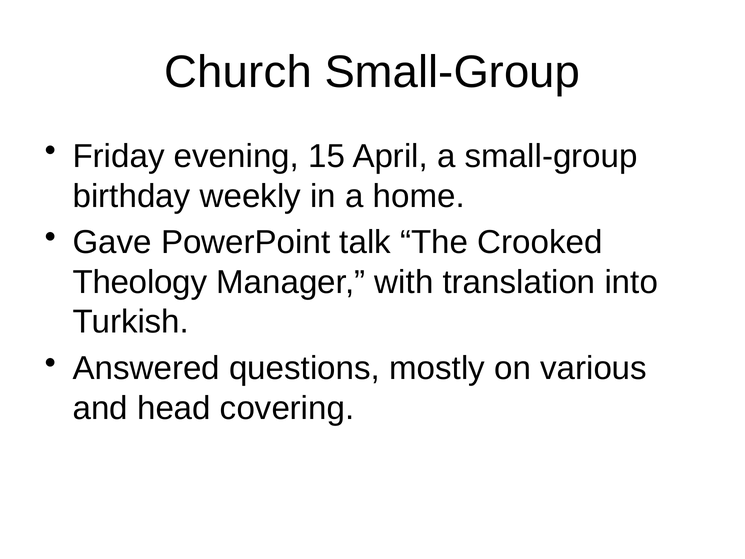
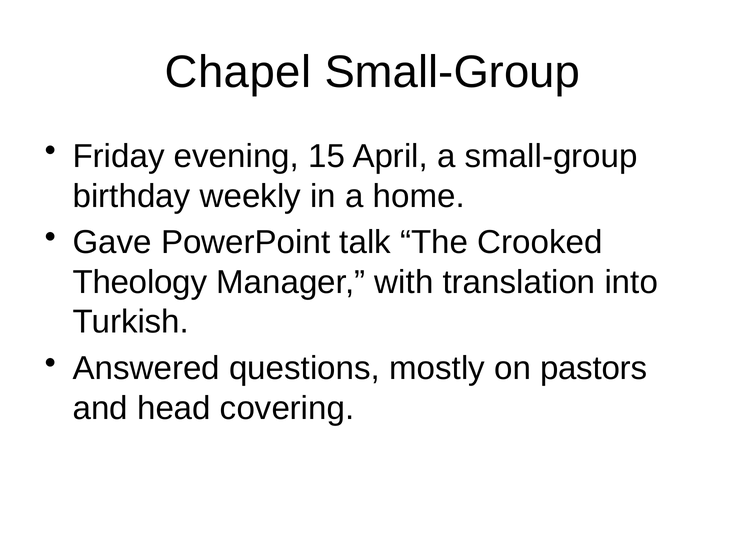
Church: Church -> Chapel (238, 72)
various: various -> pastors (594, 368)
